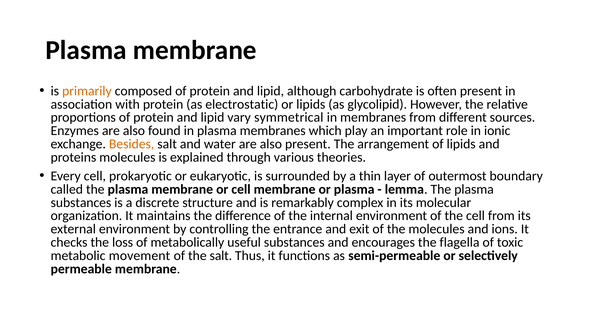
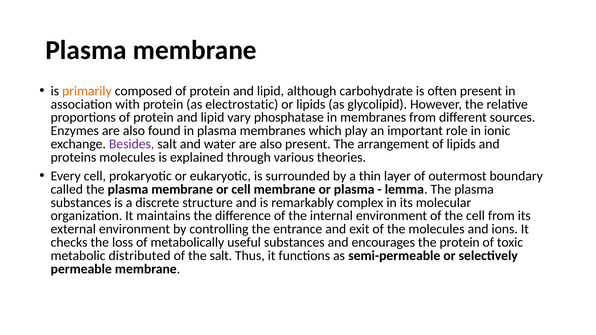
symmetrical: symmetrical -> phosphatase (289, 118)
Besides colour: orange -> purple (132, 144)
the flagella: flagella -> protein (460, 243)
movement: movement -> distributed (140, 256)
